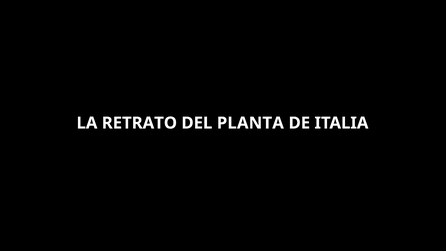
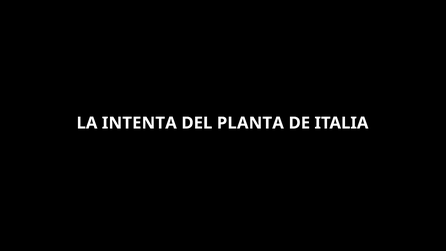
RETRATO: RETRATO -> INTENTA (139, 123)
